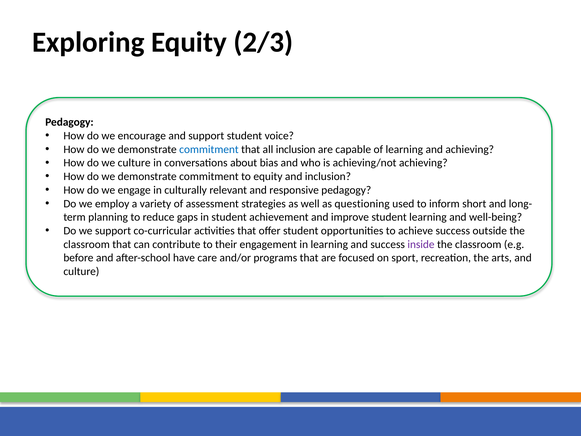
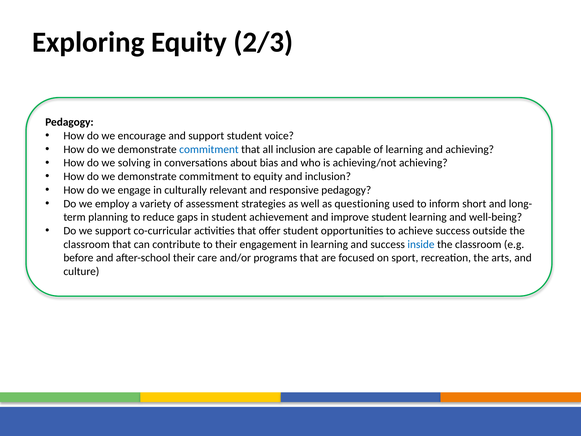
we culture: culture -> solving (134, 163)
inside colour: purple -> blue (421, 244)
after-school have: have -> their (184, 258)
